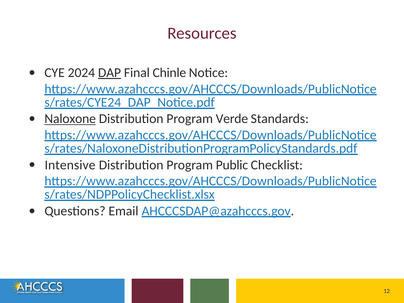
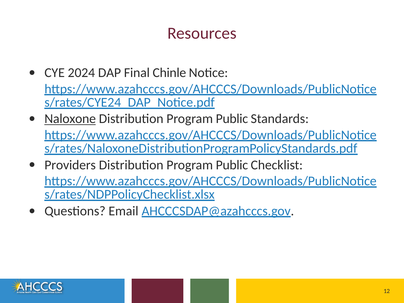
DAP underline: present -> none (110, 73)
Verde: Verde -> Public (232, 119)
Intensive: Intensive -> Providers (70, 165)
